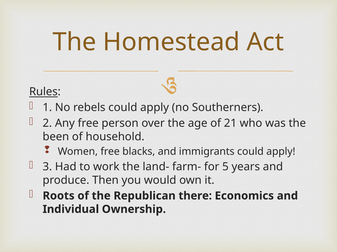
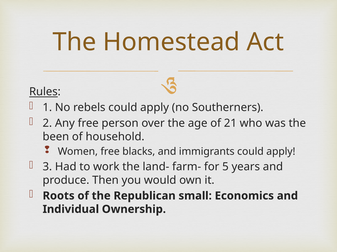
there: there -> small (195, 196)
